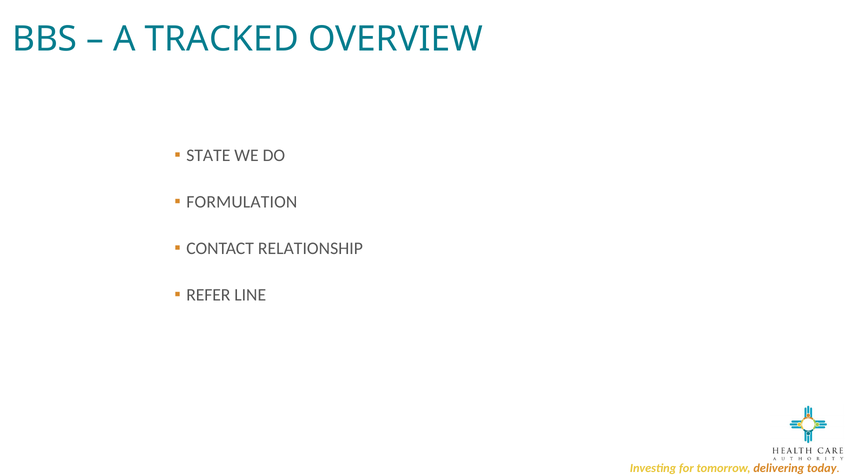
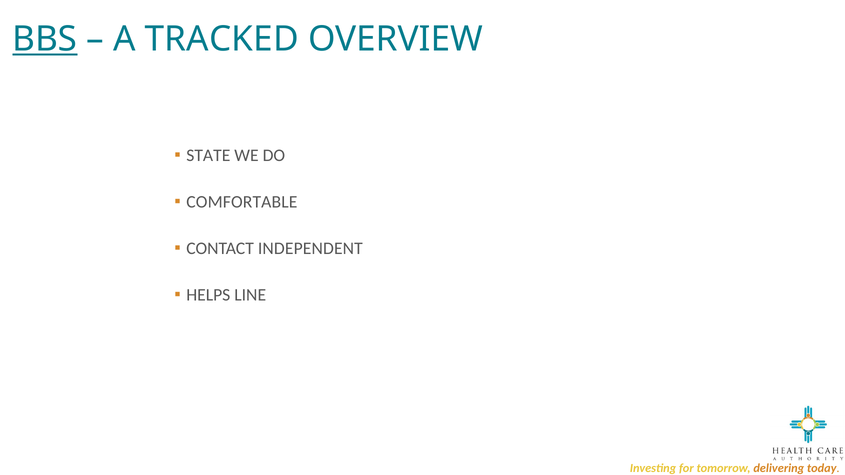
BBS underline: none -> present (45, 39)
FORMULATION: FORMULATION -> COMFORTABLE (242, 202)
RELATIONSHIP: RELATIONSHIP -> INDEPENDENT (310, 248)
REFER: REFER -> HELPS (208, 295)
